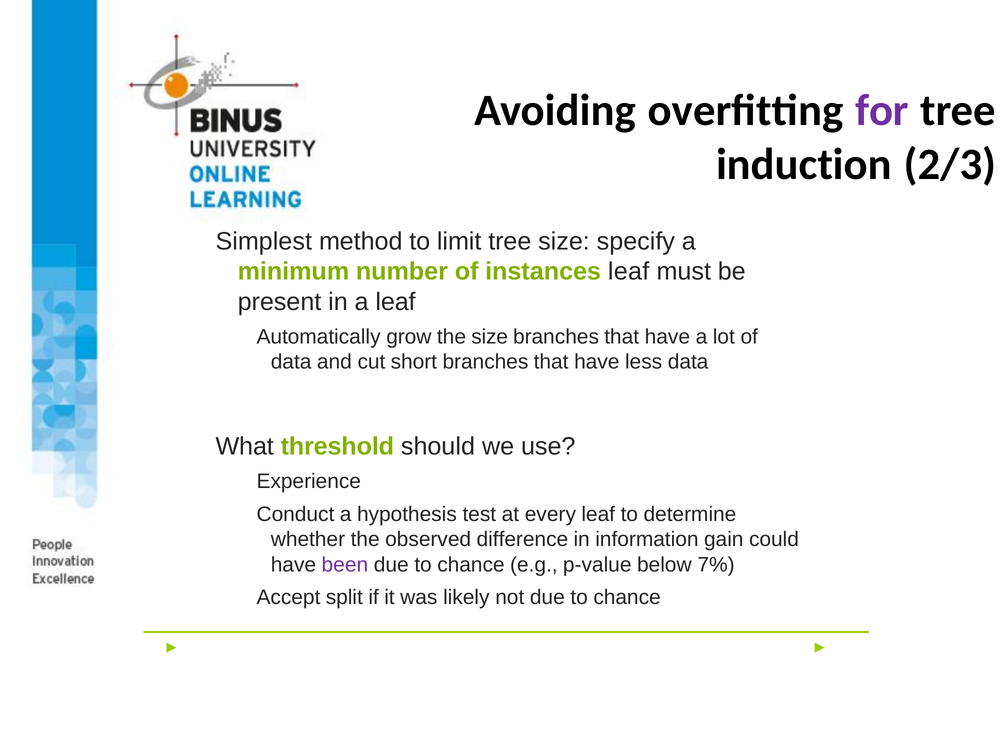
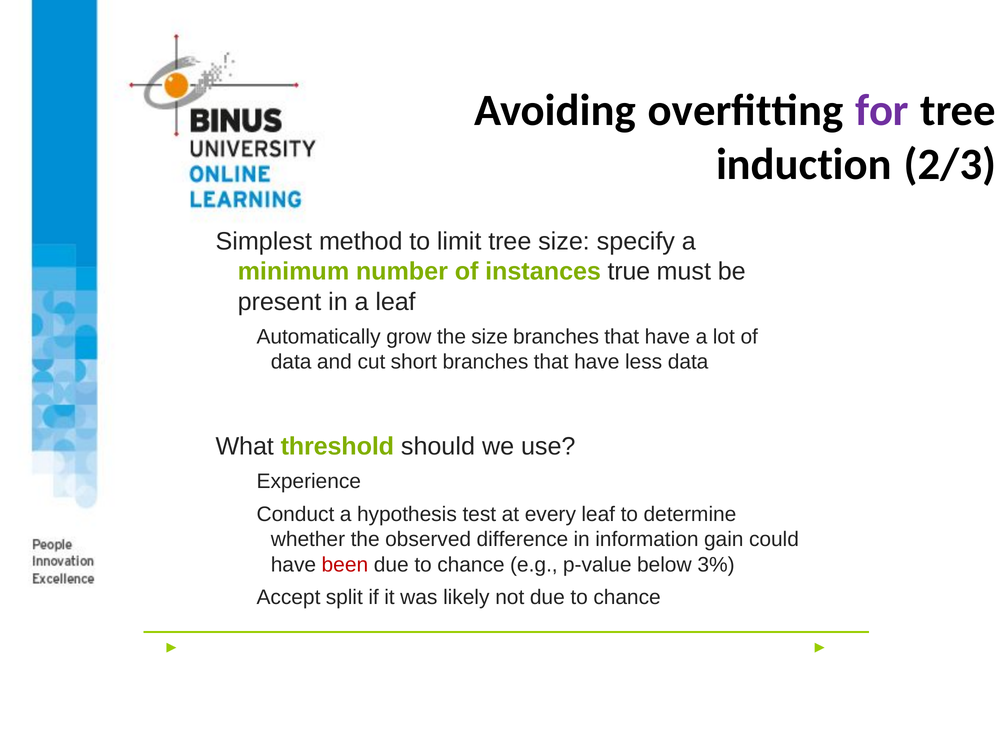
instances leaf: leaf -> true (629, 272)
been colour: purple -> red (345, 565)
7%: 7% -> 3% (716, 565)
